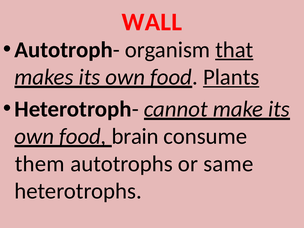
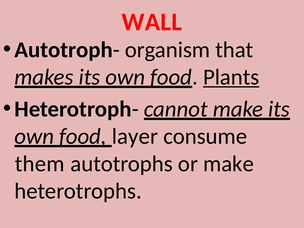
that underline: present -> none (234, 50)
brain: brain -> layer (135, 136)
or same: same -> make (228, 164)
